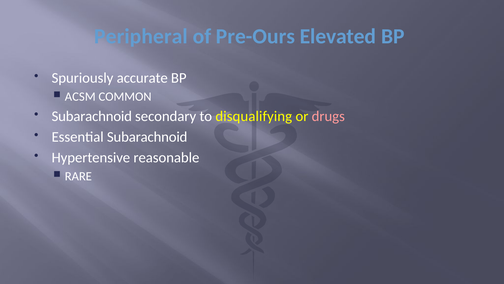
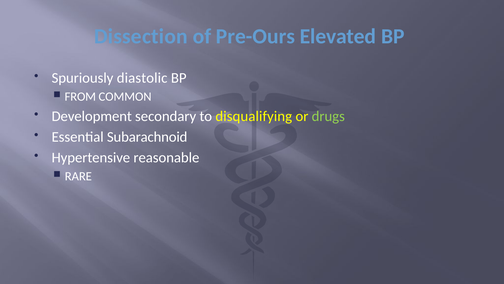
Peripheral: Peripheral -> Dissection (141, 36)
accurate: accurate -> diastolic (142, 78)
ACSM: ACSM -> FROM (80, 97)
Subarachnoid: Subarachnoid -> Development (92, 116)
drugs colour: pink -> light green (328, 116)
